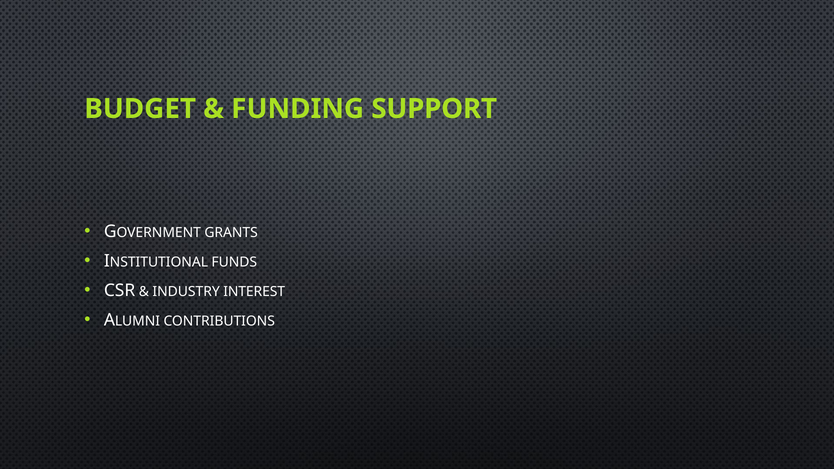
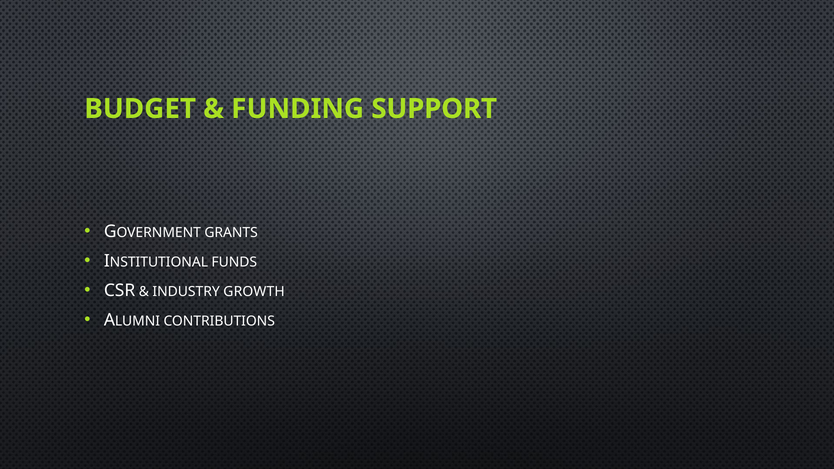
INTEREST: INTEREST -> GROWTH (254, 292)
